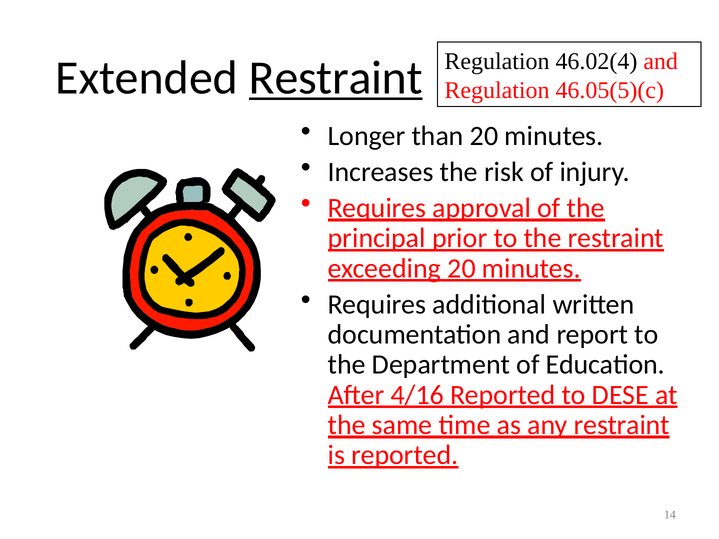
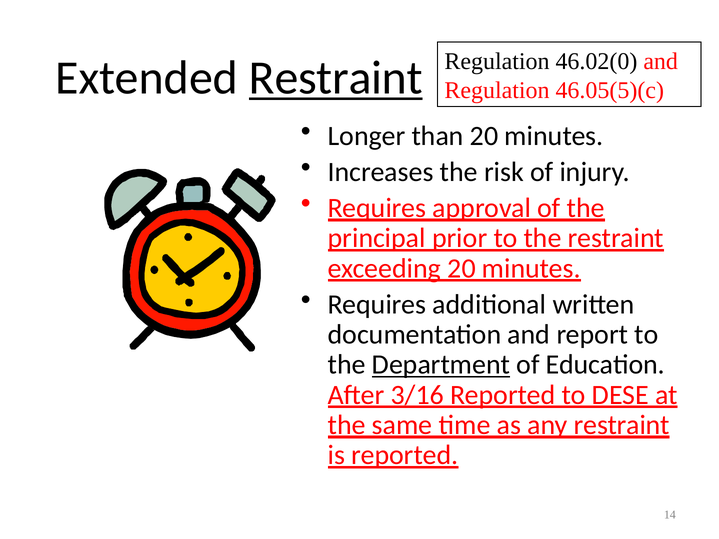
46.02(4: 46.02(4 -> 46.02(0 (596, 62)
Department underline: none -> present (441, 365)
4/16: 4/16 -> 3/16 (417, 395)
